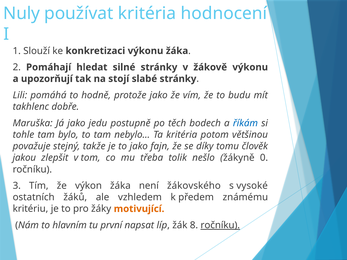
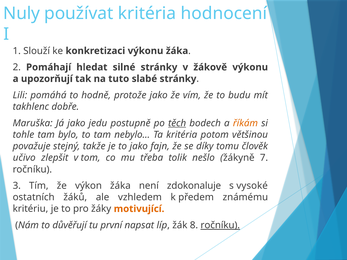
stojí: stojí -> tuto (119, 79)
těch underline: none -> present (177, 123)
říkám colour: blue -> orange (245, 123)
jakou: jakou -> učivo (24, 158)
0: 0 -> 7 (264, 158)
žákovského: žákovského -> zdokonaluje (194, 186)
hlavním: hlavním -> důvěřují (70, 225)
